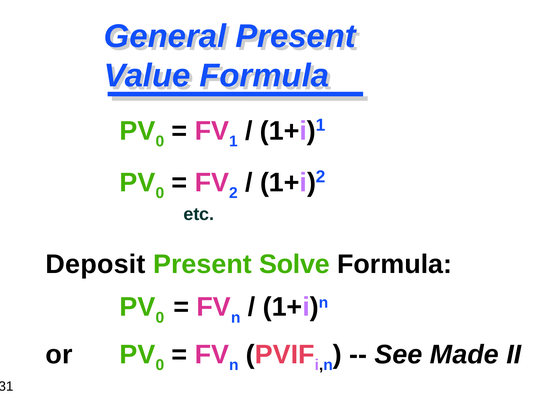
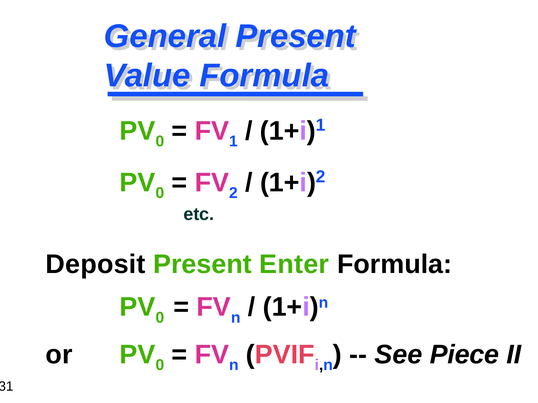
Solve: Solve -> Enter (294, 264)
Made: Made -> Piece (465, 355)
